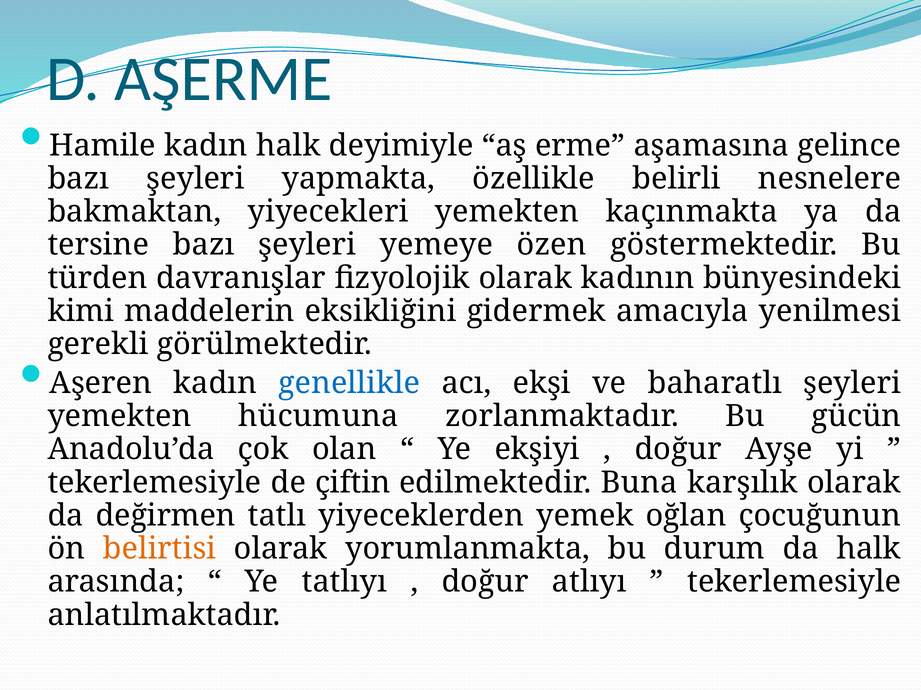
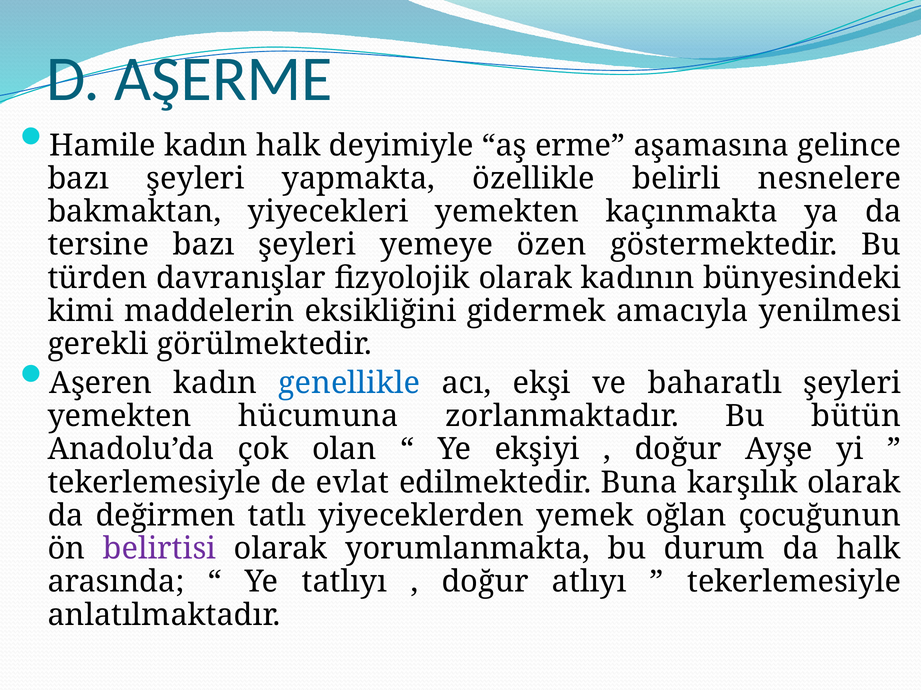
gücün: gücün -> bütün (856, 417)
çiftin: çiftin -> evlat (352, 483)
belirtisi colour: orange -> purple (159, 549)
